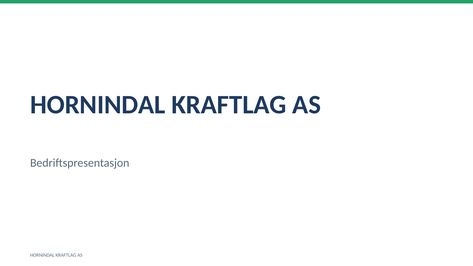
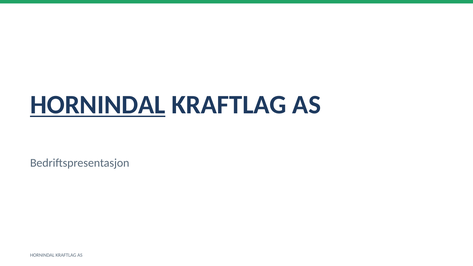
HORNINDAL underline: none -> present (98, 105)
